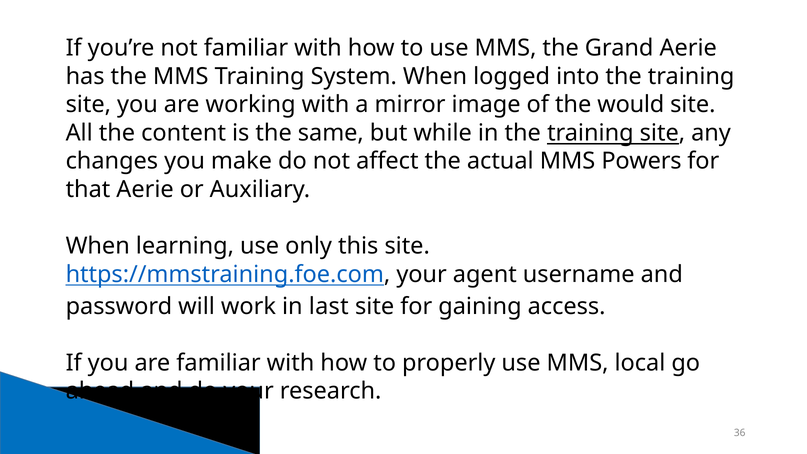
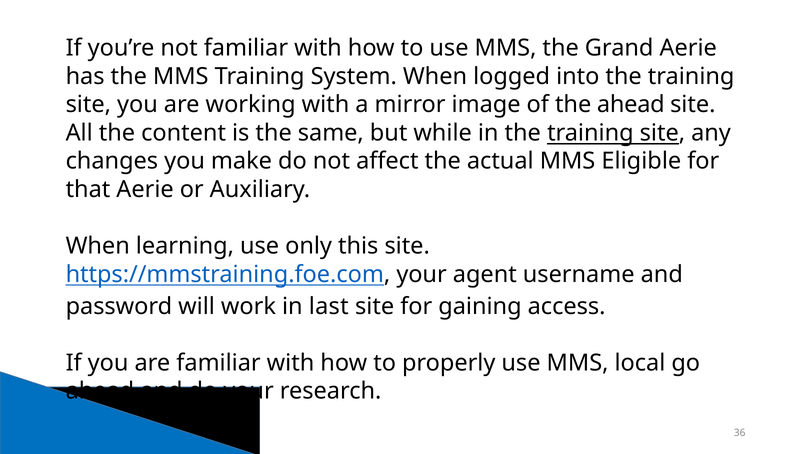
the would: would -> ahead (631, 105)
Powers: Powers -> Eligible (641, 161)
